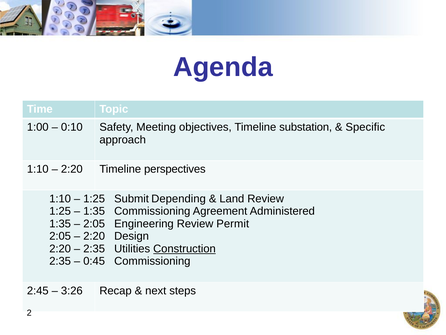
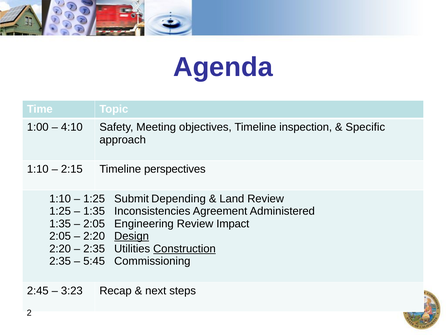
0:10: 0:10 -> 4:10 (72, 127)
substation: substation -> inspection (306, 127)
2:20: 2:20 -> 2:15 (72, 169)
1:35 Commissioning: Commissioning -> Inconsistencies (152, 211)
Permit: Permit -> Impact (233, 223)
Design underline: none -> present (132, 236)
0:45: 0:45 -> 5:45 (94, 261)
3:26: 3:26 -> 3:23 (72, 290)
